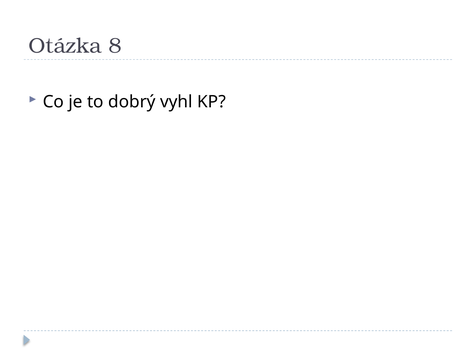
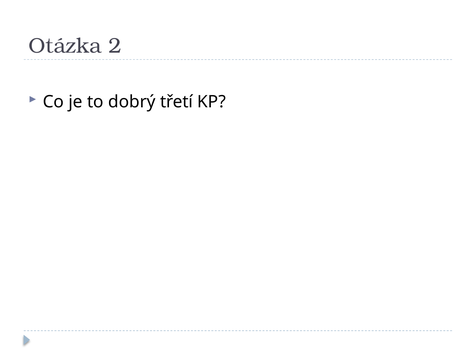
8: 8 -> 2 (115, 46)
vyhl: vyhl -> třetí (176, 102)
